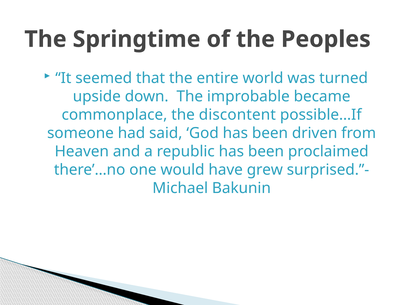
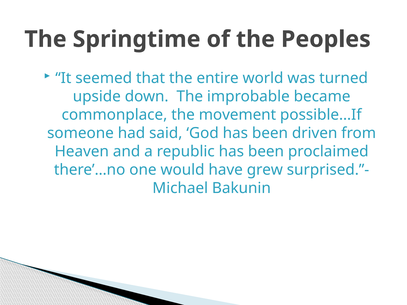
discontent: discontent -> movement (237, 115)
